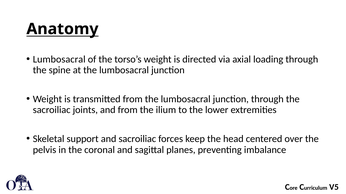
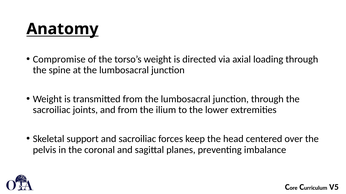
Lumbosacral: Lumbosacral -> Compromise (59, 59)
